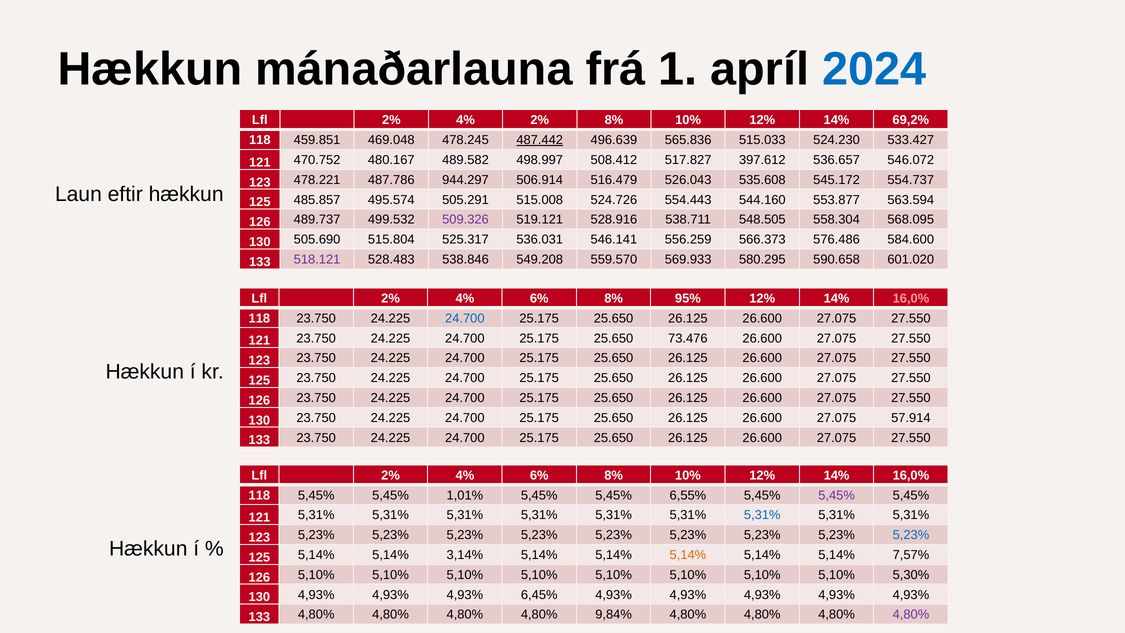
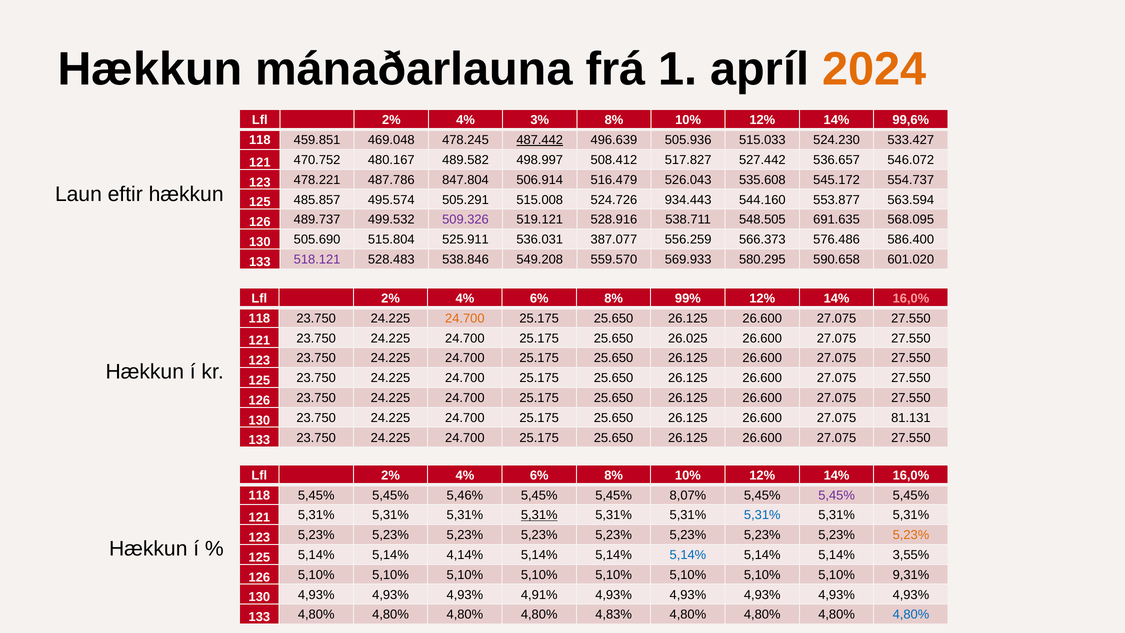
2024 colour: blue -> orange (874, 69)
4% 2%: 2% -> 3% (540, 120)
69,2%: 69,2% -> 99,6% (911, 120)
565.836: 565.836 -> 505.936 (688, 140)
397.612: 397.612 -> 527.442 (762, 160)
944.297: 944.297 -> 847.804 (465, 180)
554.443: 554.443 -> 934.443 (688, 200)
558.304: 558.304 -> 691.635 (837, 220)
525.317: 525.317 -> 525.911 (465, 240)
546.141: 546.141 -> 387.077 (614, 240)
584.600: 584.600 -> 586.400 (911, 240)
95%: 95% -> 99% (688, 298)
24.700 colour: blue -> orange (465, 318)
73.476: 73.476 -> 26.025 (688, 338)
57.914: 57.914 -> 81.131 (911, 418)
1,01%: 1,01% -> 5,46% (465, 495)
6,55%: 6,55% -> 8,07% (688, 495)
5,31% underline: none -> present (539, 515)
5,23% colour: blue -> orange (911, 535)
3,14%: 3,14% -> 4,14% (465, 555)
5,14% colour: orange -> blue (688, 555)
7,57%: 7,57% -> 3,55% (911, 555)
5,30%: 5,30% -> 9,31% (911, 575)
6,45%: 6,45% -> 4,91% (539, 595)
9,84%: 9,84% -> 4,83% (614, 615)
4,80% colour: purple -> blue (911, 615)
